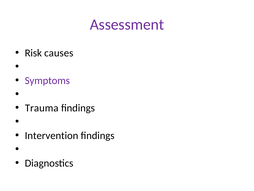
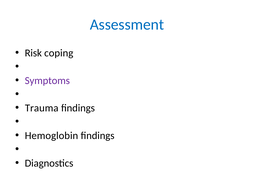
Assessment colour: purple -> blue (127, 25)
causes: causes -> coping (59, 53)
Intervention: Intervention -> Hemoglobin (51, 135)
